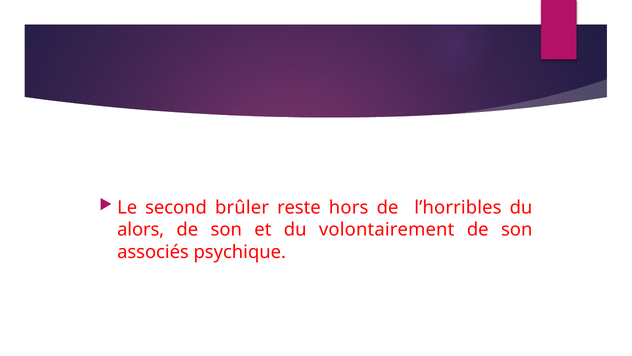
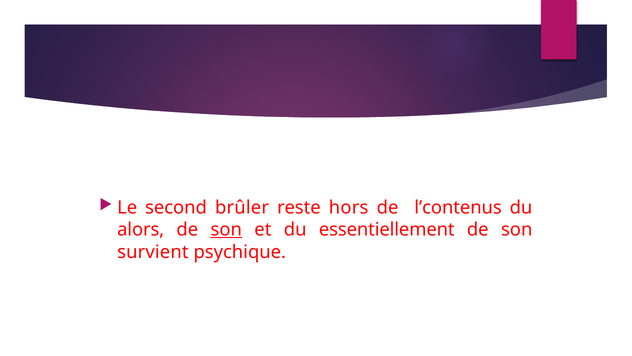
l’horribles: l’horribles -> l’contenus (458, 207)
son underline: none -> present (226, 229)
volontairement: volontairement -> essentiellement (387, 229)
associés: associés -> survient (153, 252)
